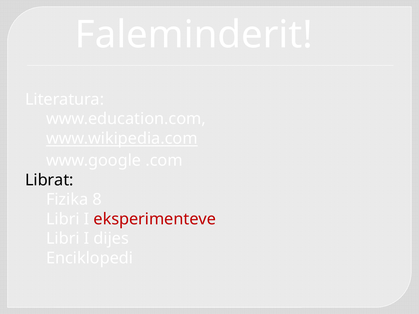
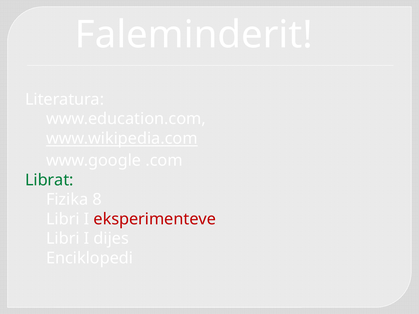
Librat colour: black -> green (49, 180)
